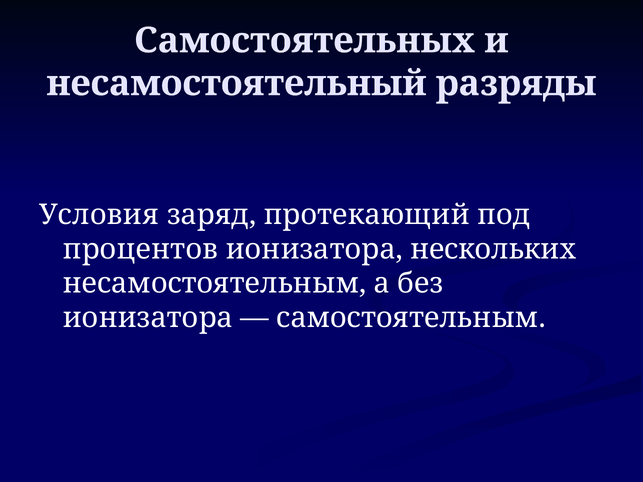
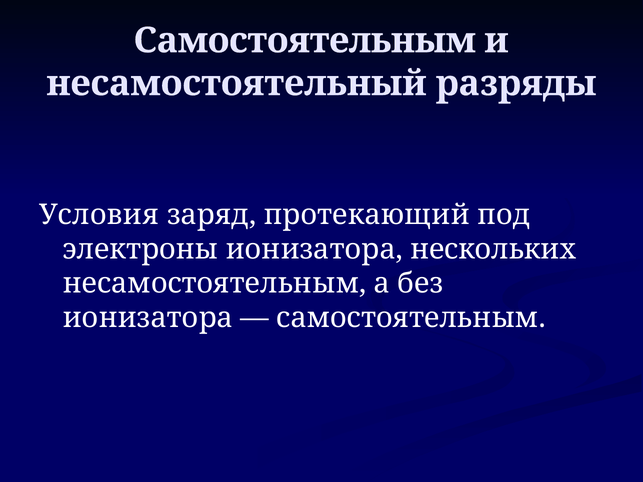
Самостоятельных: Самостоятельных -> Самостоятельным (305, 41)
процентов: процентов -> электроны (140, 249)
